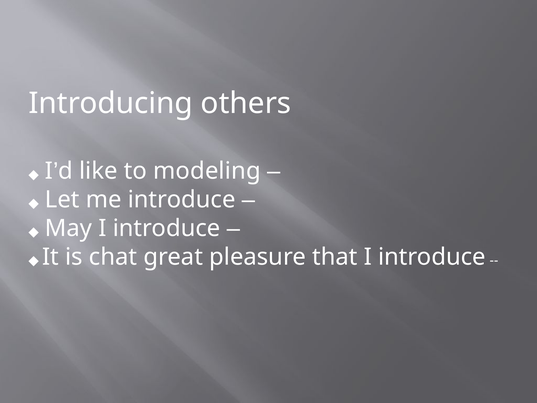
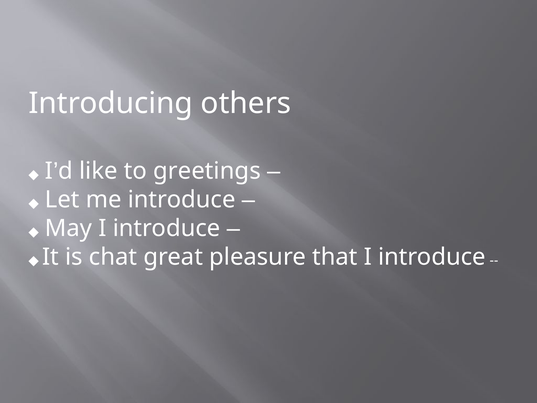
modeling: modeling -> greetings (207, 171)
